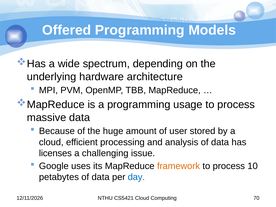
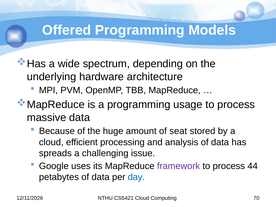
user: user -> seat (178, 131)
licenses: licenses -> spreads (55, 153)
framework colour: orange -> purple (179, 166)
10: 10 -> 44 (253, 166)
